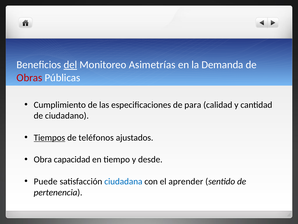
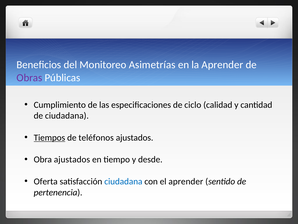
del underline: present -> none (70, 65)
la Demanda: Demanda -> Aprender (222, 65)
Obras colour: red -> purple (29, 78)
para: para -> ciclo (193, 105)
de ciudadano: ciudadano -> ciudadana (67, 116)
Obra capacidad: capacidad -> ajustados (72, 159)
Puede: Puede -> Oferta (46, 181)
